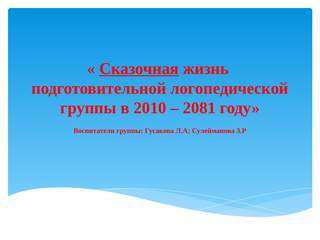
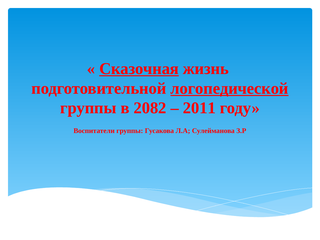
логопедической underline: none -> present (229, 88)
2010: 2010 -> 2082 (150, 108)
2081: 2081 -> 2011 (199, 108)
